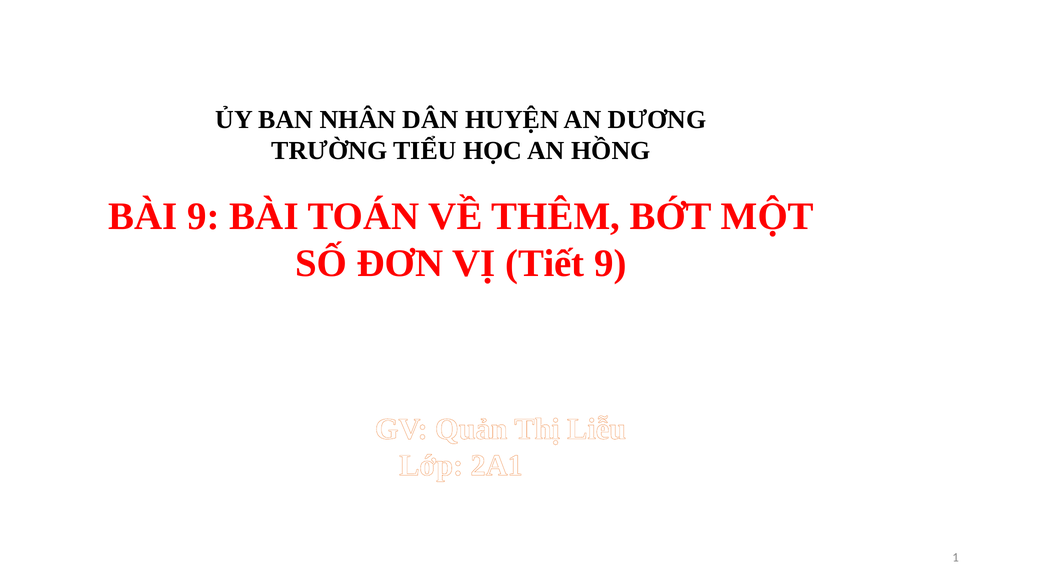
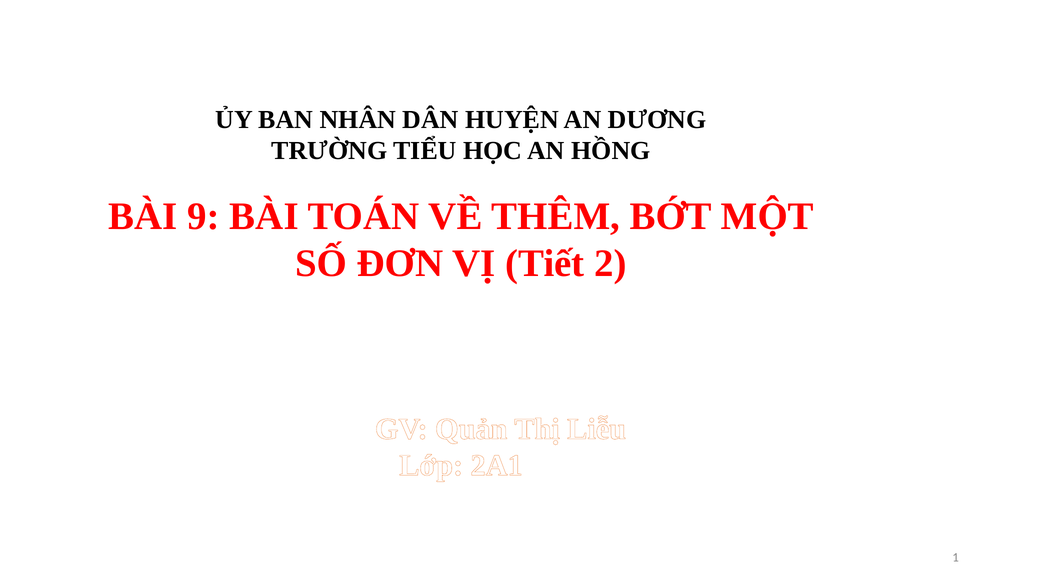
Tiết 9: 9 -> 2 (610, 263)
